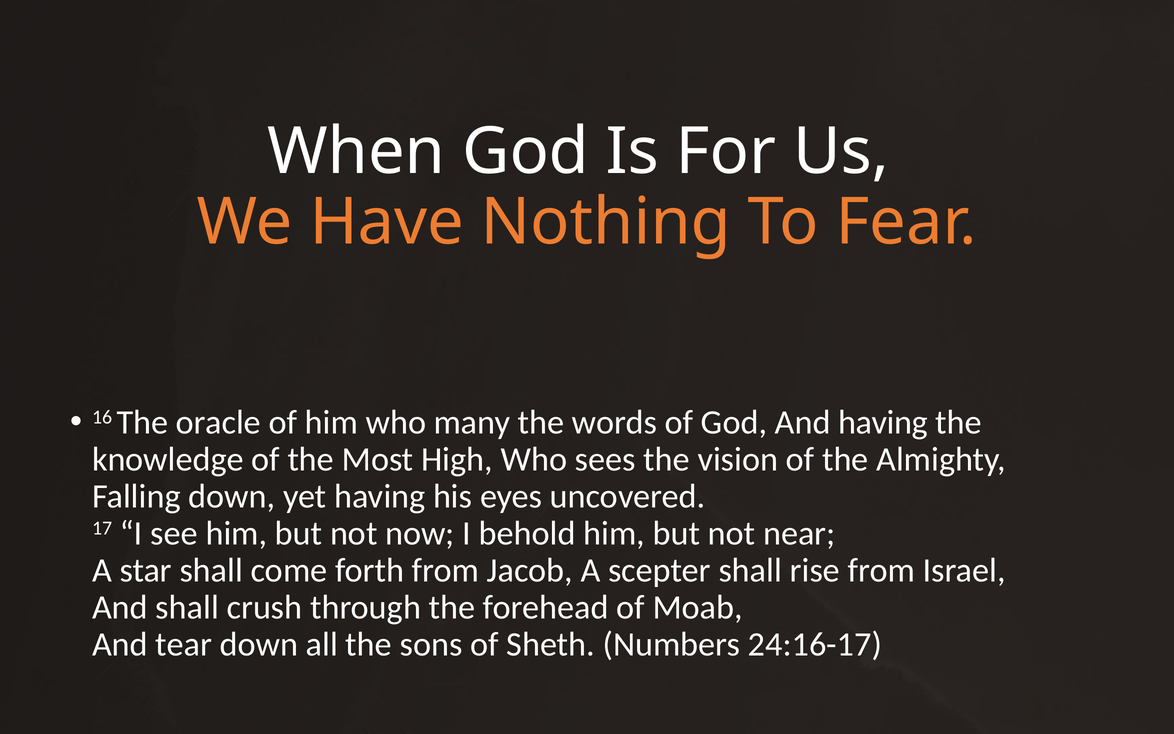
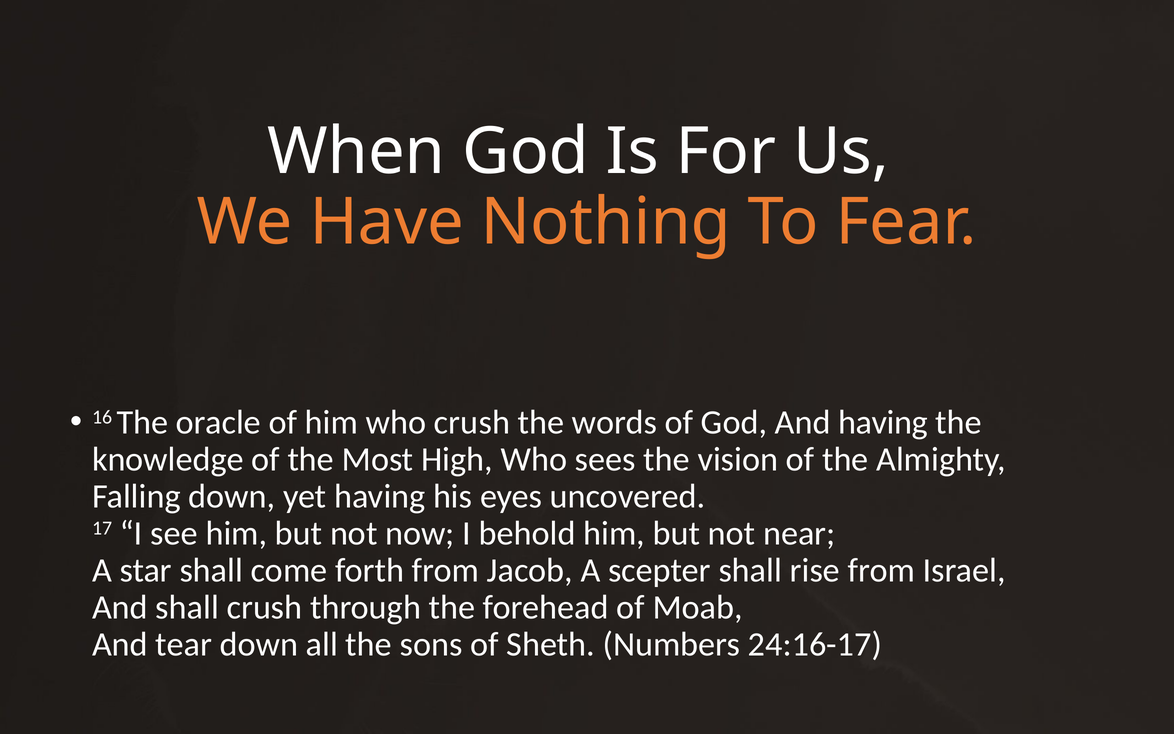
who many: many -> crush (472, 422)
